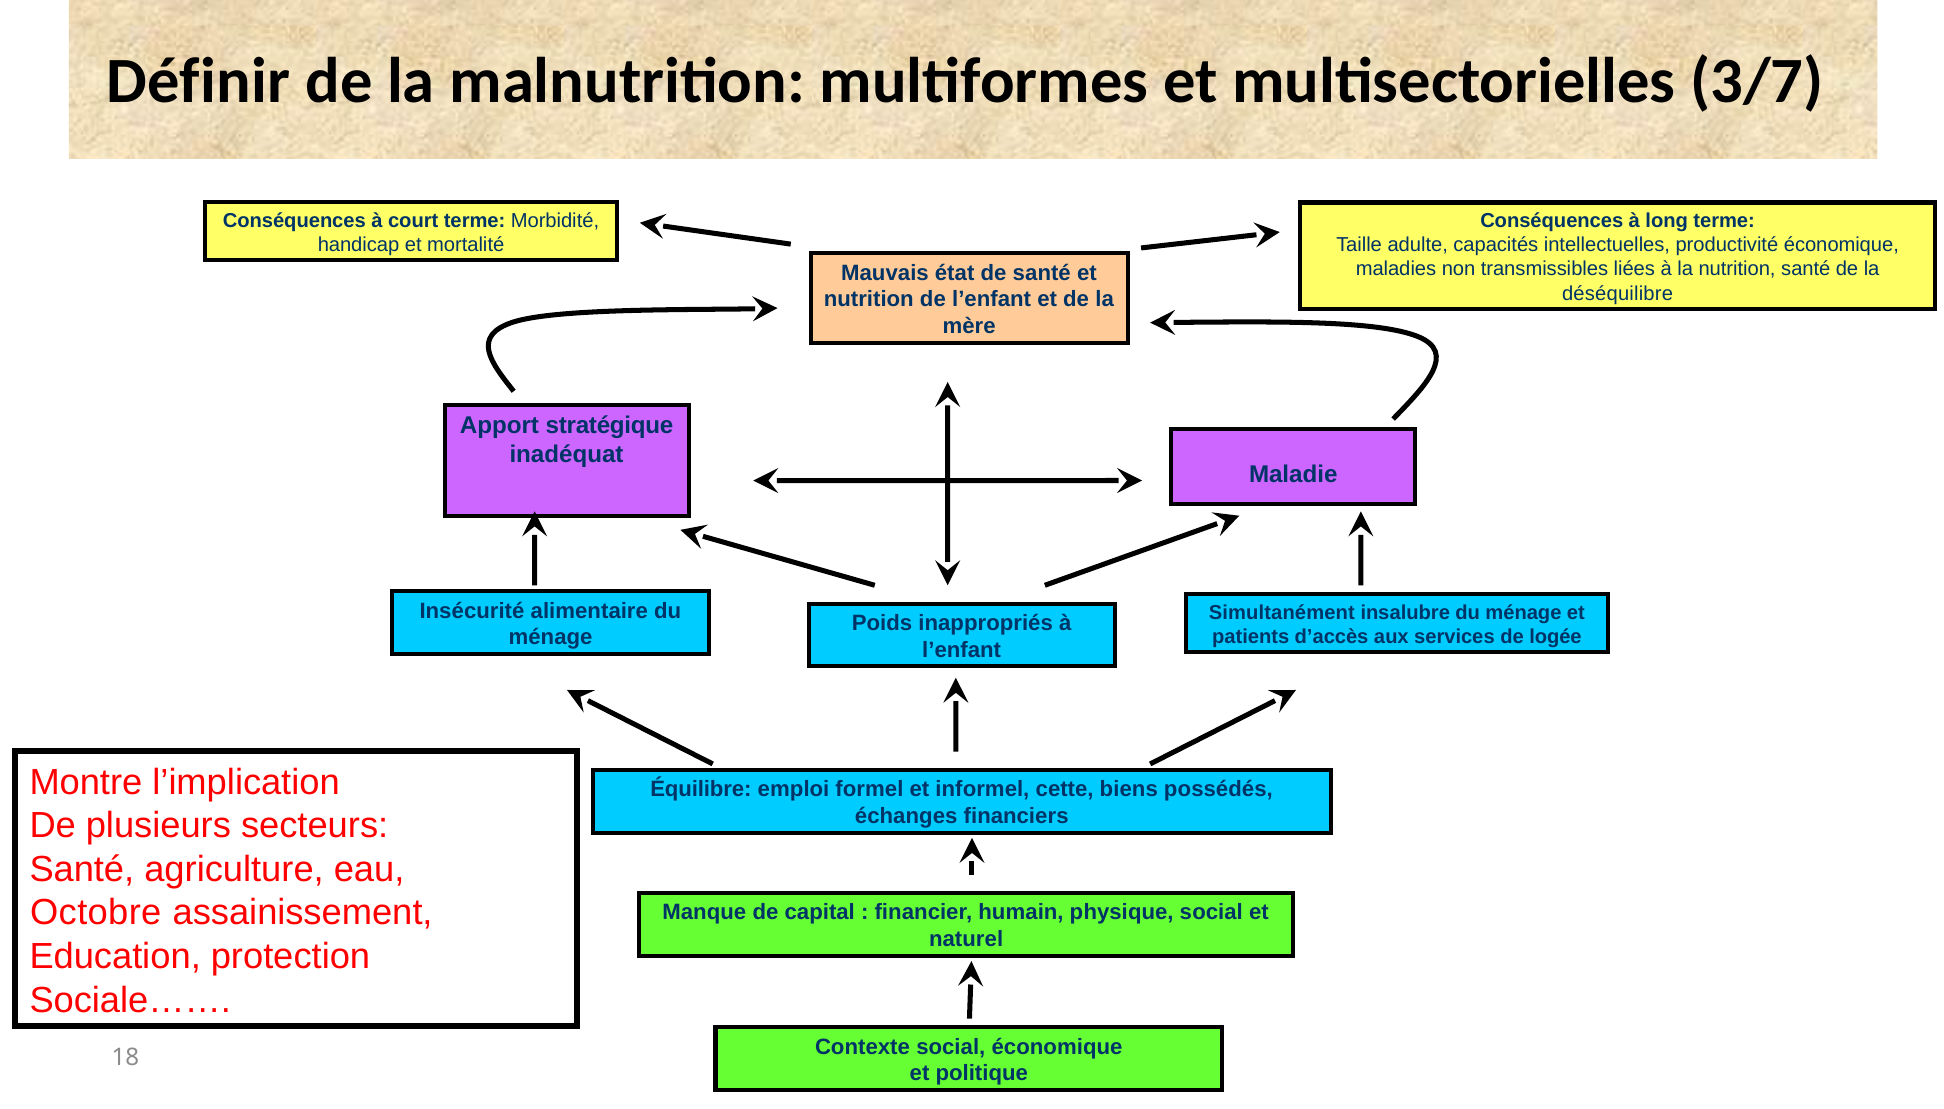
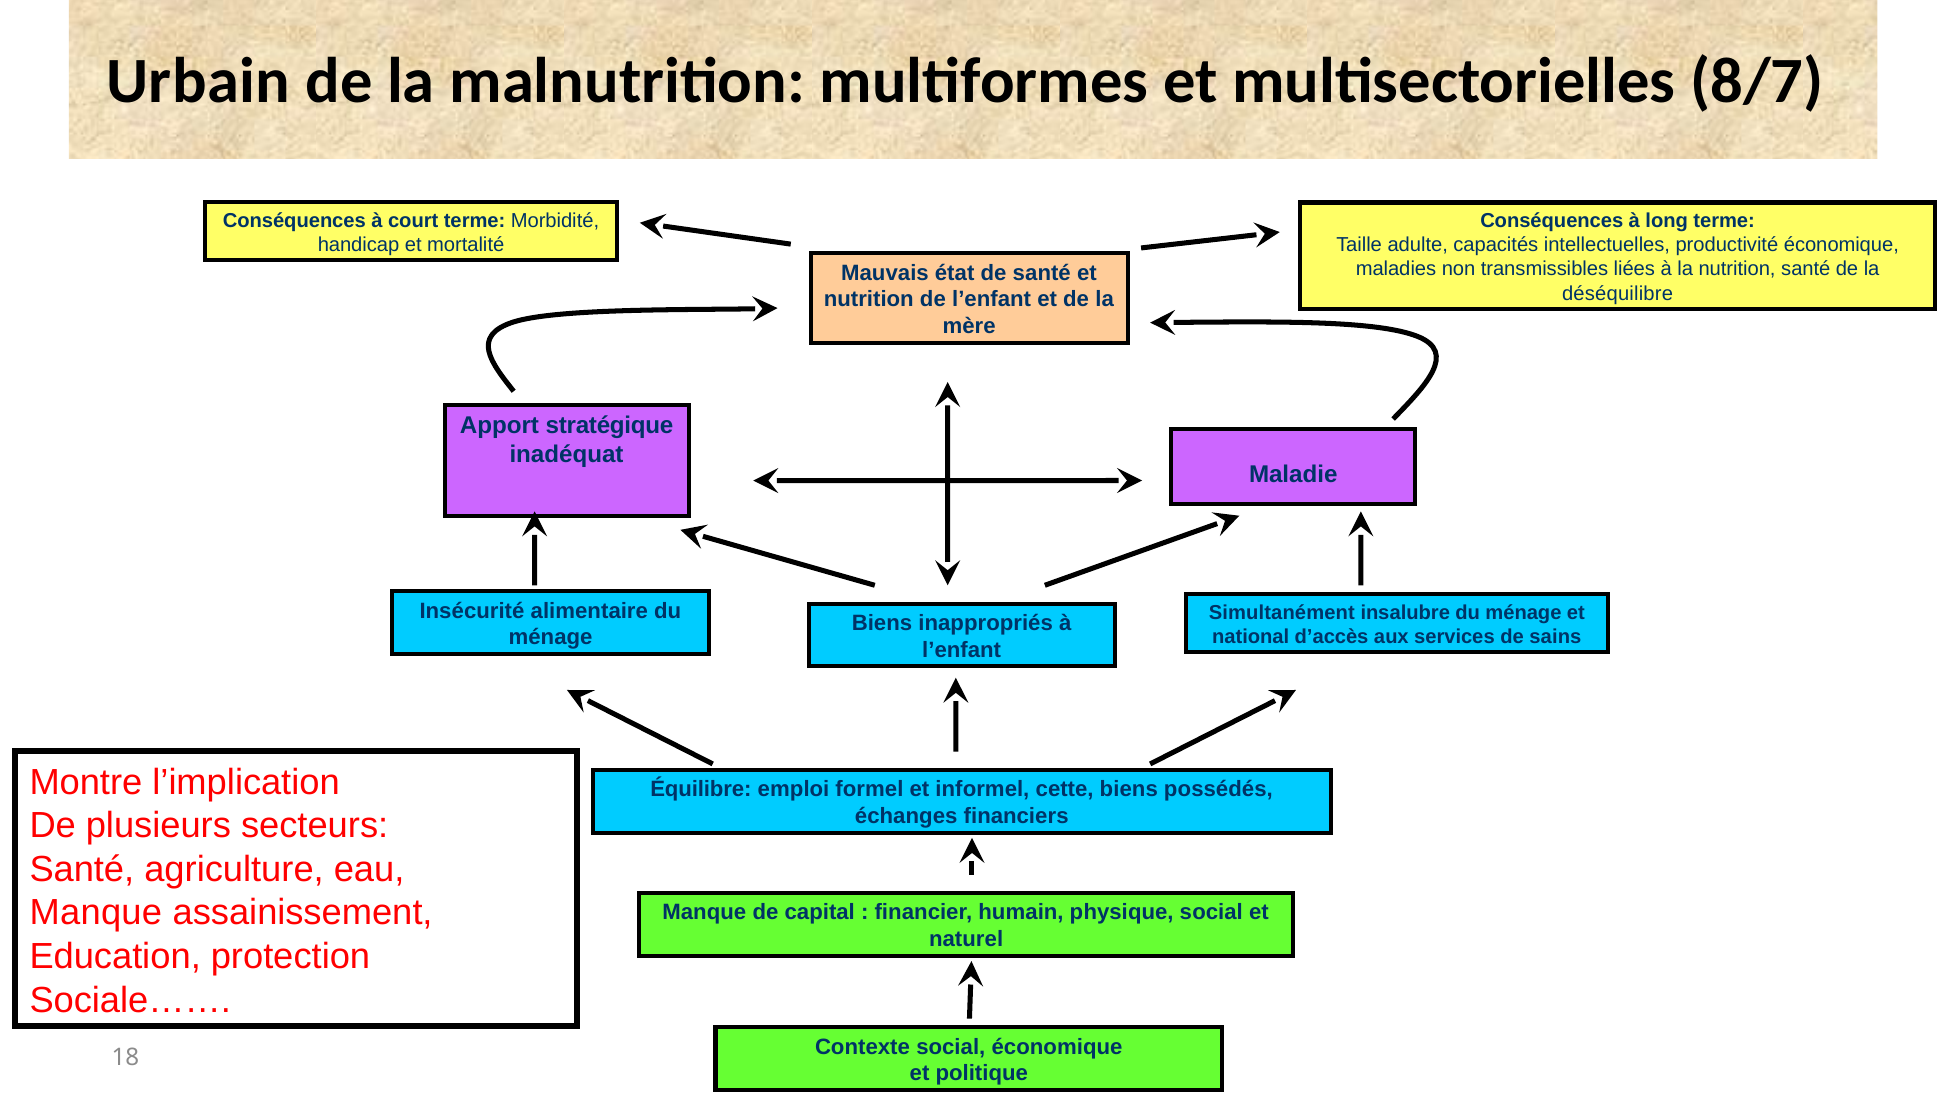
Définir: Définir -> Urbain (198, 82)
3/7: 3/7 -> 8/7 (1757, 82)
Poids: Poids -> Biens (882, 624)
patients: patients -> national (1251, 637)
logée: logée -> sains (1555, 637)
Octobre: Octobre -> Manque (96, 913)
